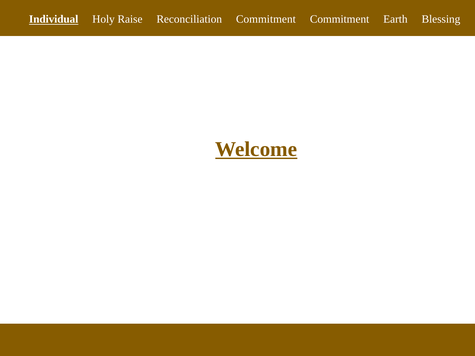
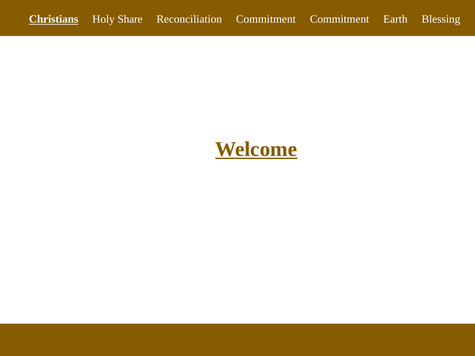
Individual: Individual -> Christians (54, 19)
Raise: Raise -> Share (130, 19)
